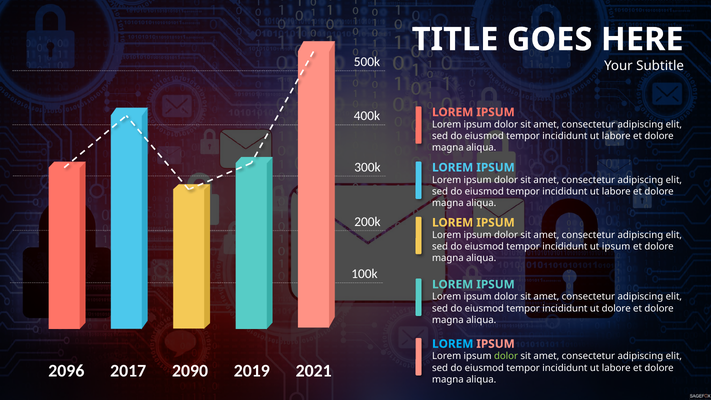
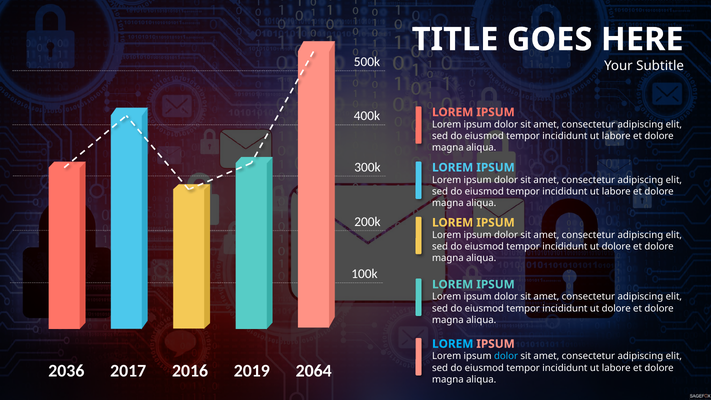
ipsum: ipsum -> dolore (616, 247)
dolor colour: light green -> light blue (506, 356)
2096: 2096 -> 2036 (66, 371)
2090: 2090 -> 2016 (190, 371)
2021: 2021 -> 2064 (314, 371)
